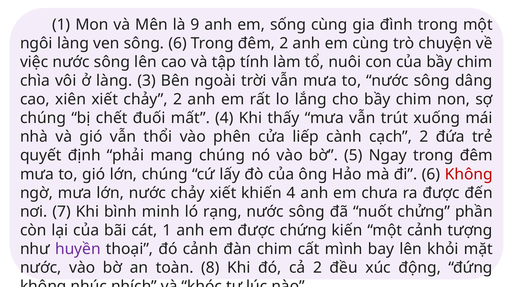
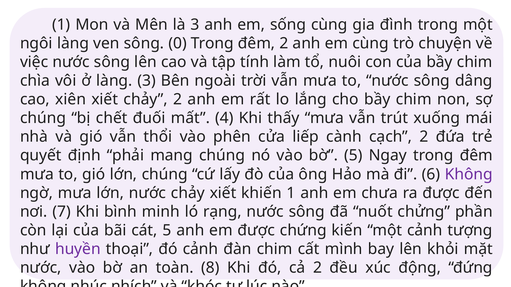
là 9: 9 -> 3 (195, 25)
sông 6: 6 -> 0 (178, 43)
Không colour: red -> purple (469, 174)
khiến 4: 4 -> 1 (291, 193)
cát 1: 1 -> 5 (167, 231)
